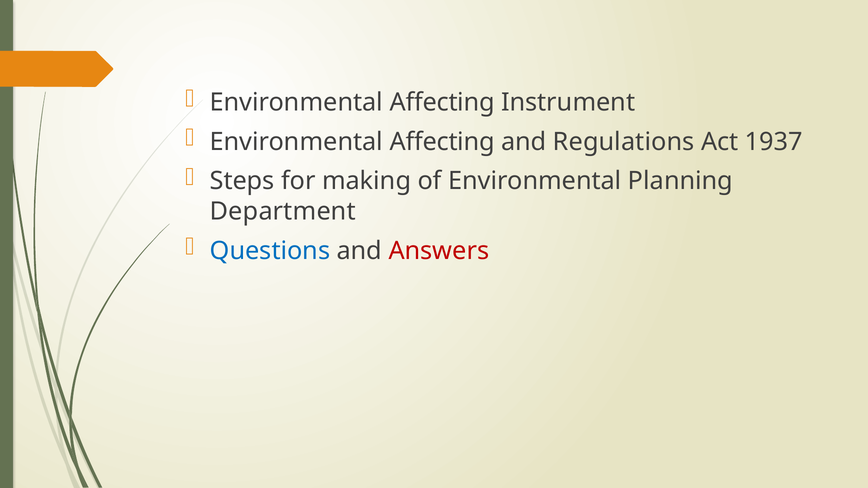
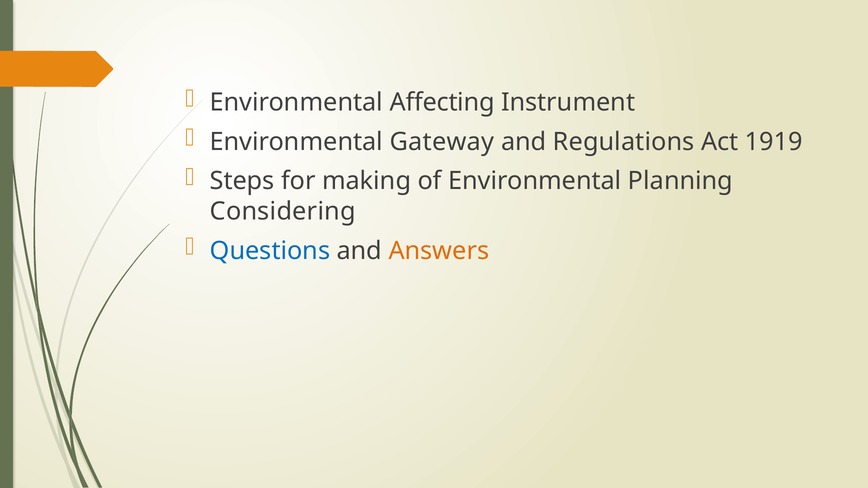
Affecting: Affecting -> Gateway (442, 142)
1937: 1937 -> 1919 (774, 142)
Department: Department -> Considering (283, 211)
Answers colour: red -> orange (439, 251)
